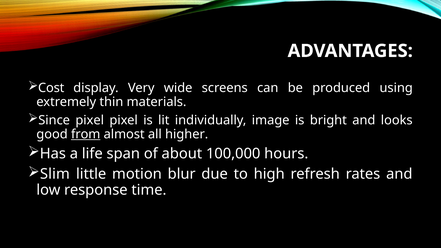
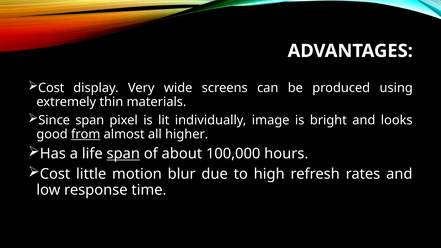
Since pixel: pixel -> span (90, 120)
span underline: none -> present (123, 154)
Slim: Slim -> Cost (55, 174)
